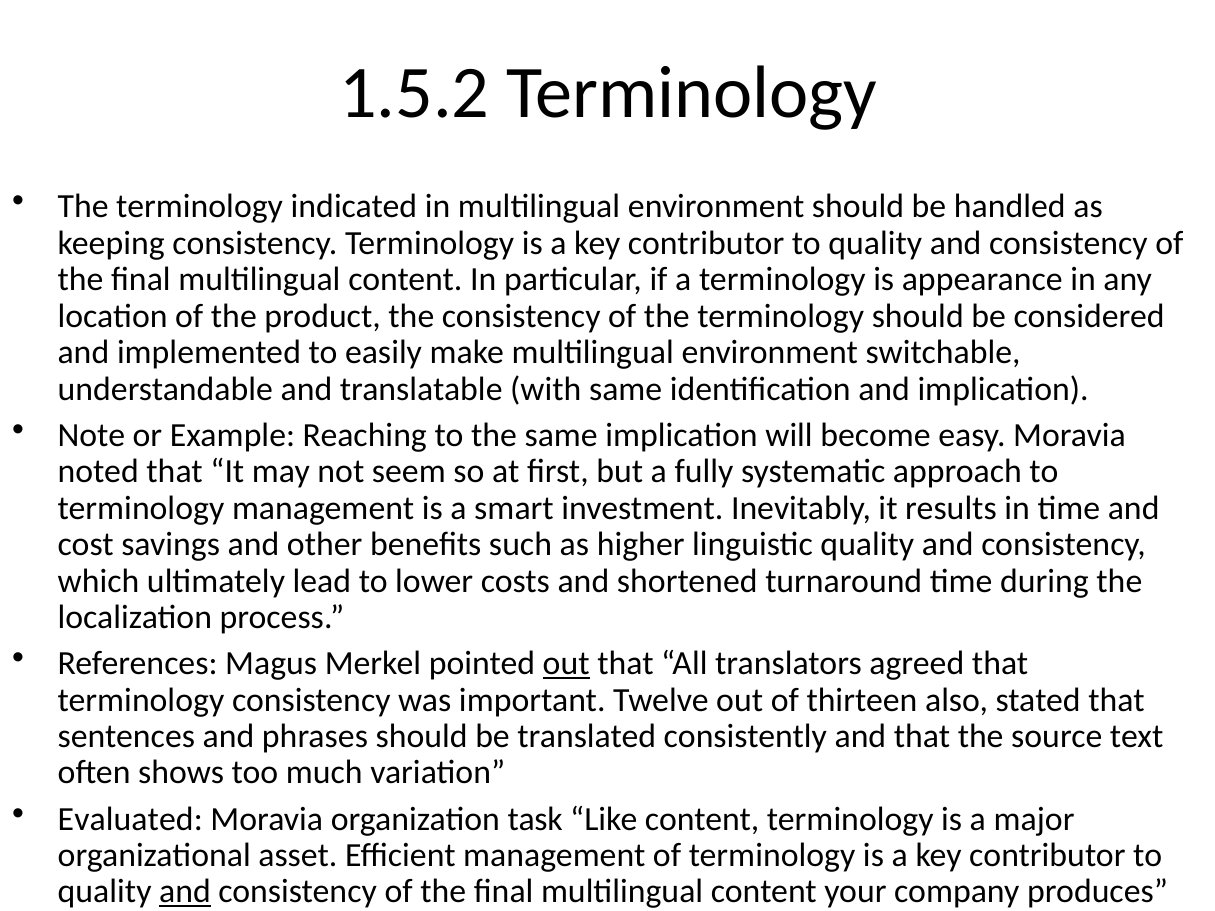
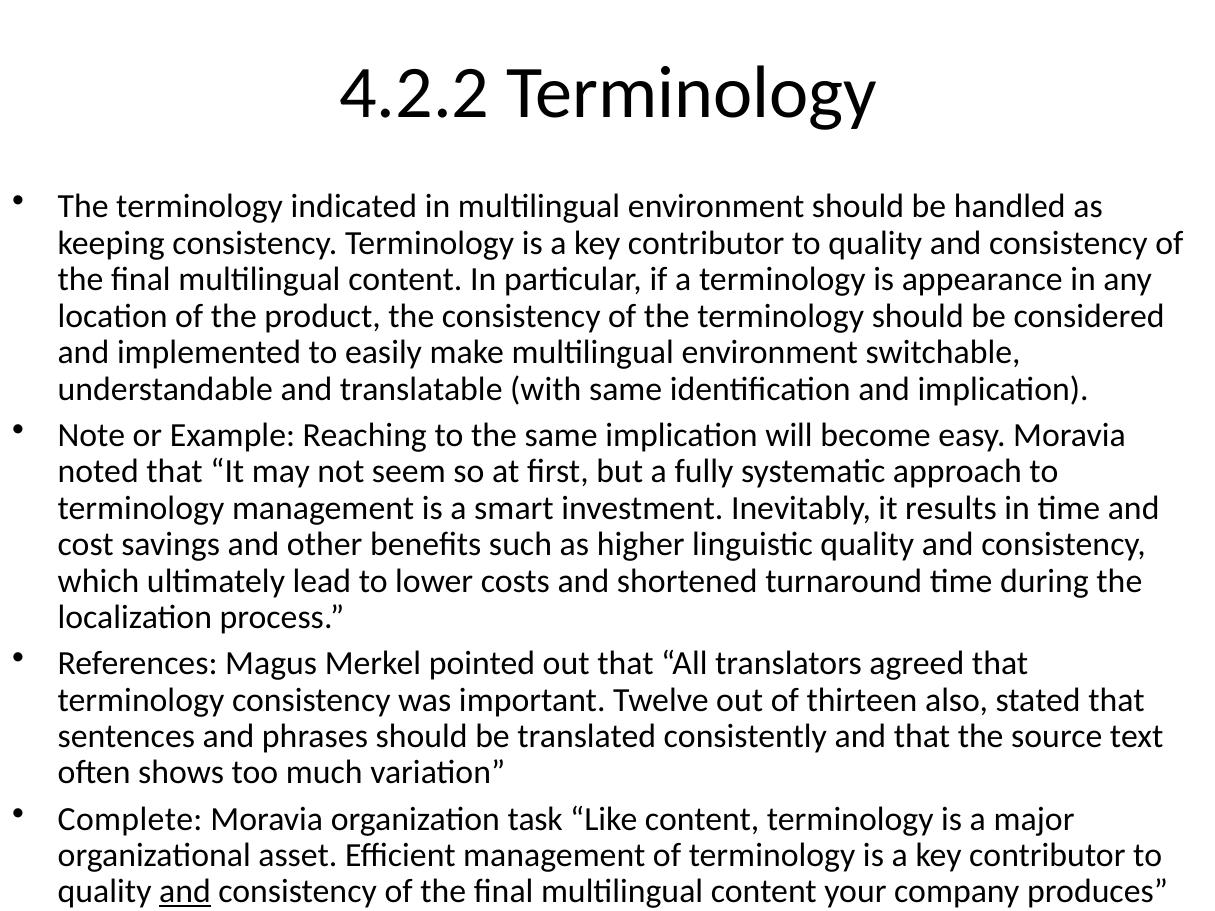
1.5.2: 1.5.2 -> 4.2.2 (414, 93)
out underline: present -> none (566, 664)
Evaluated: Evaluated -> Complete (130, 819)
